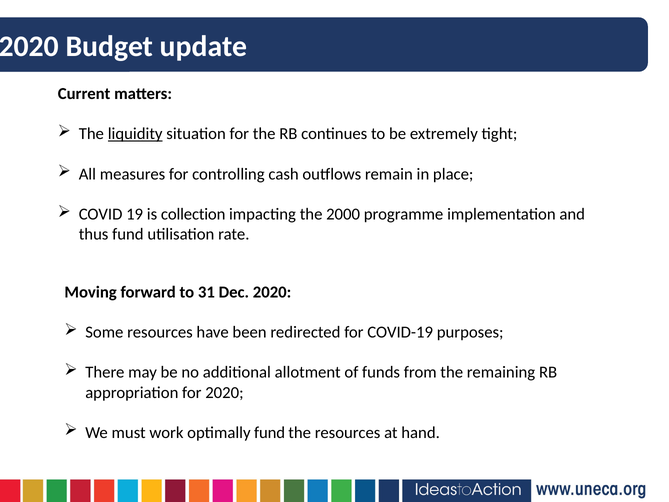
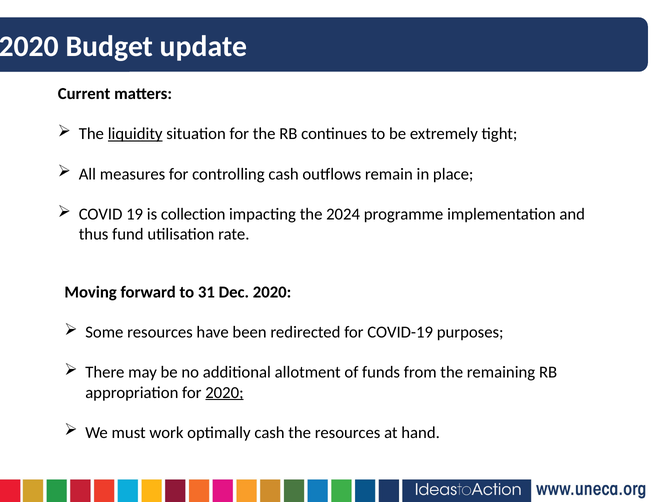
2000: 2000 -> 2024 (343, 214)
2020 underline: none -> present (224, 392)
optimally fund: fund -> cash (270, 432)
